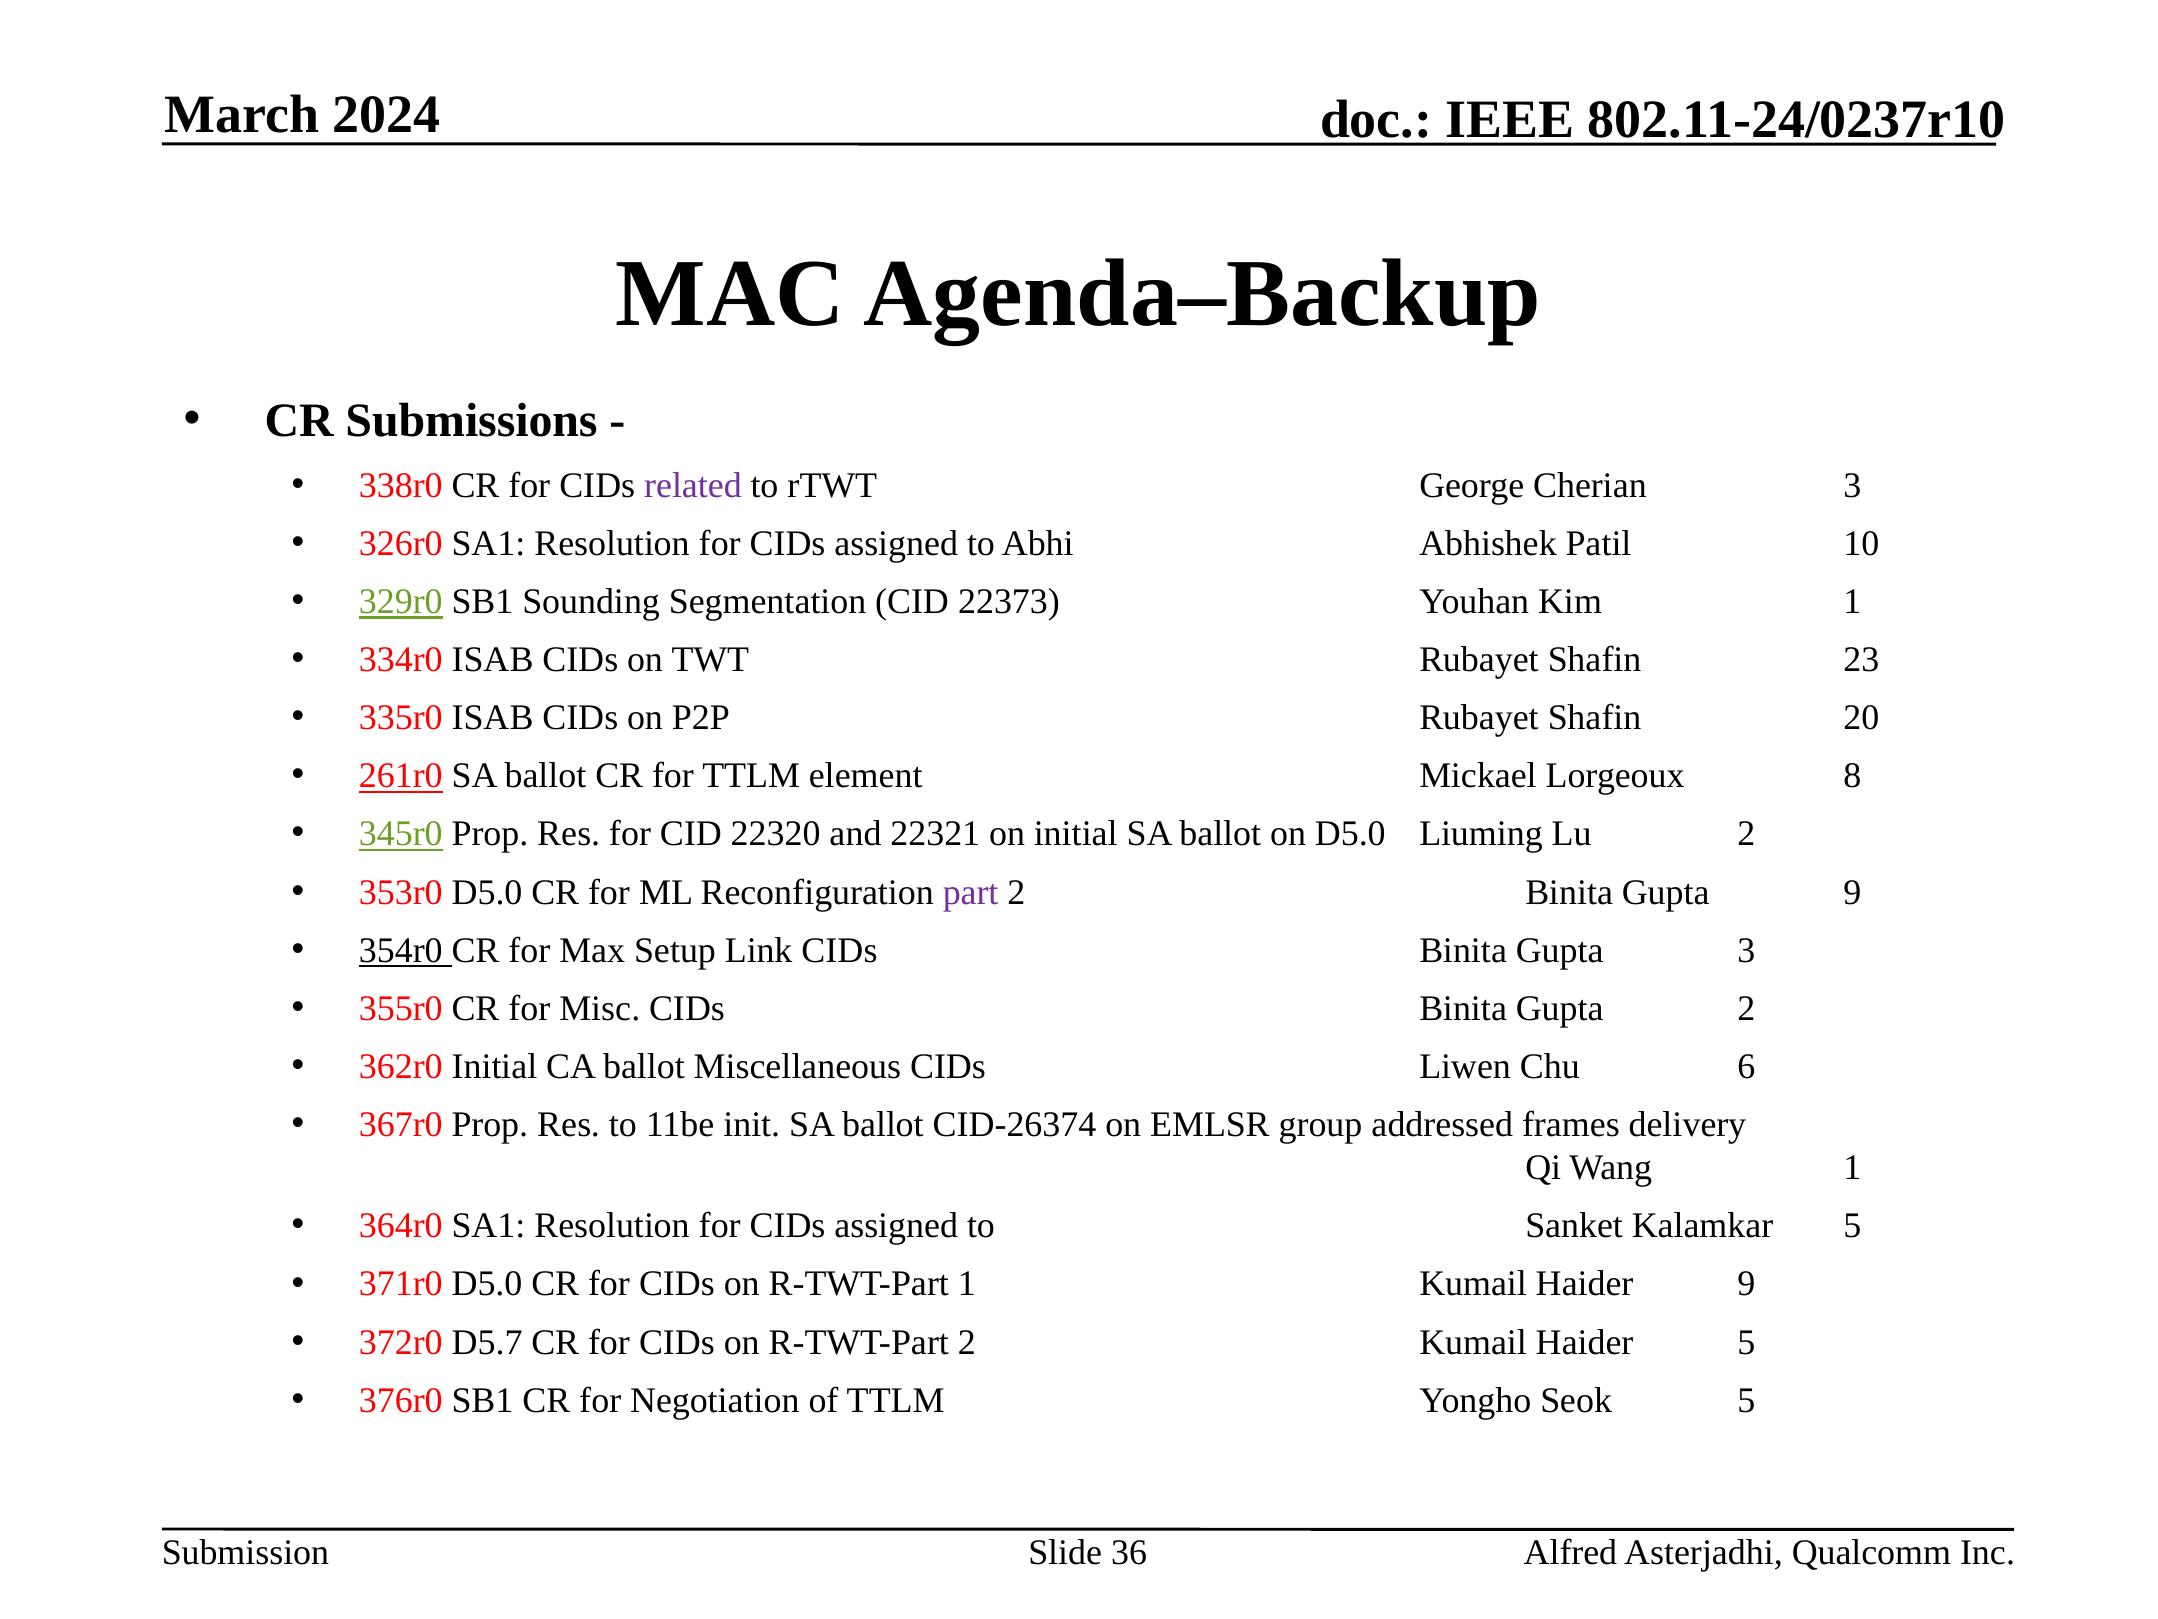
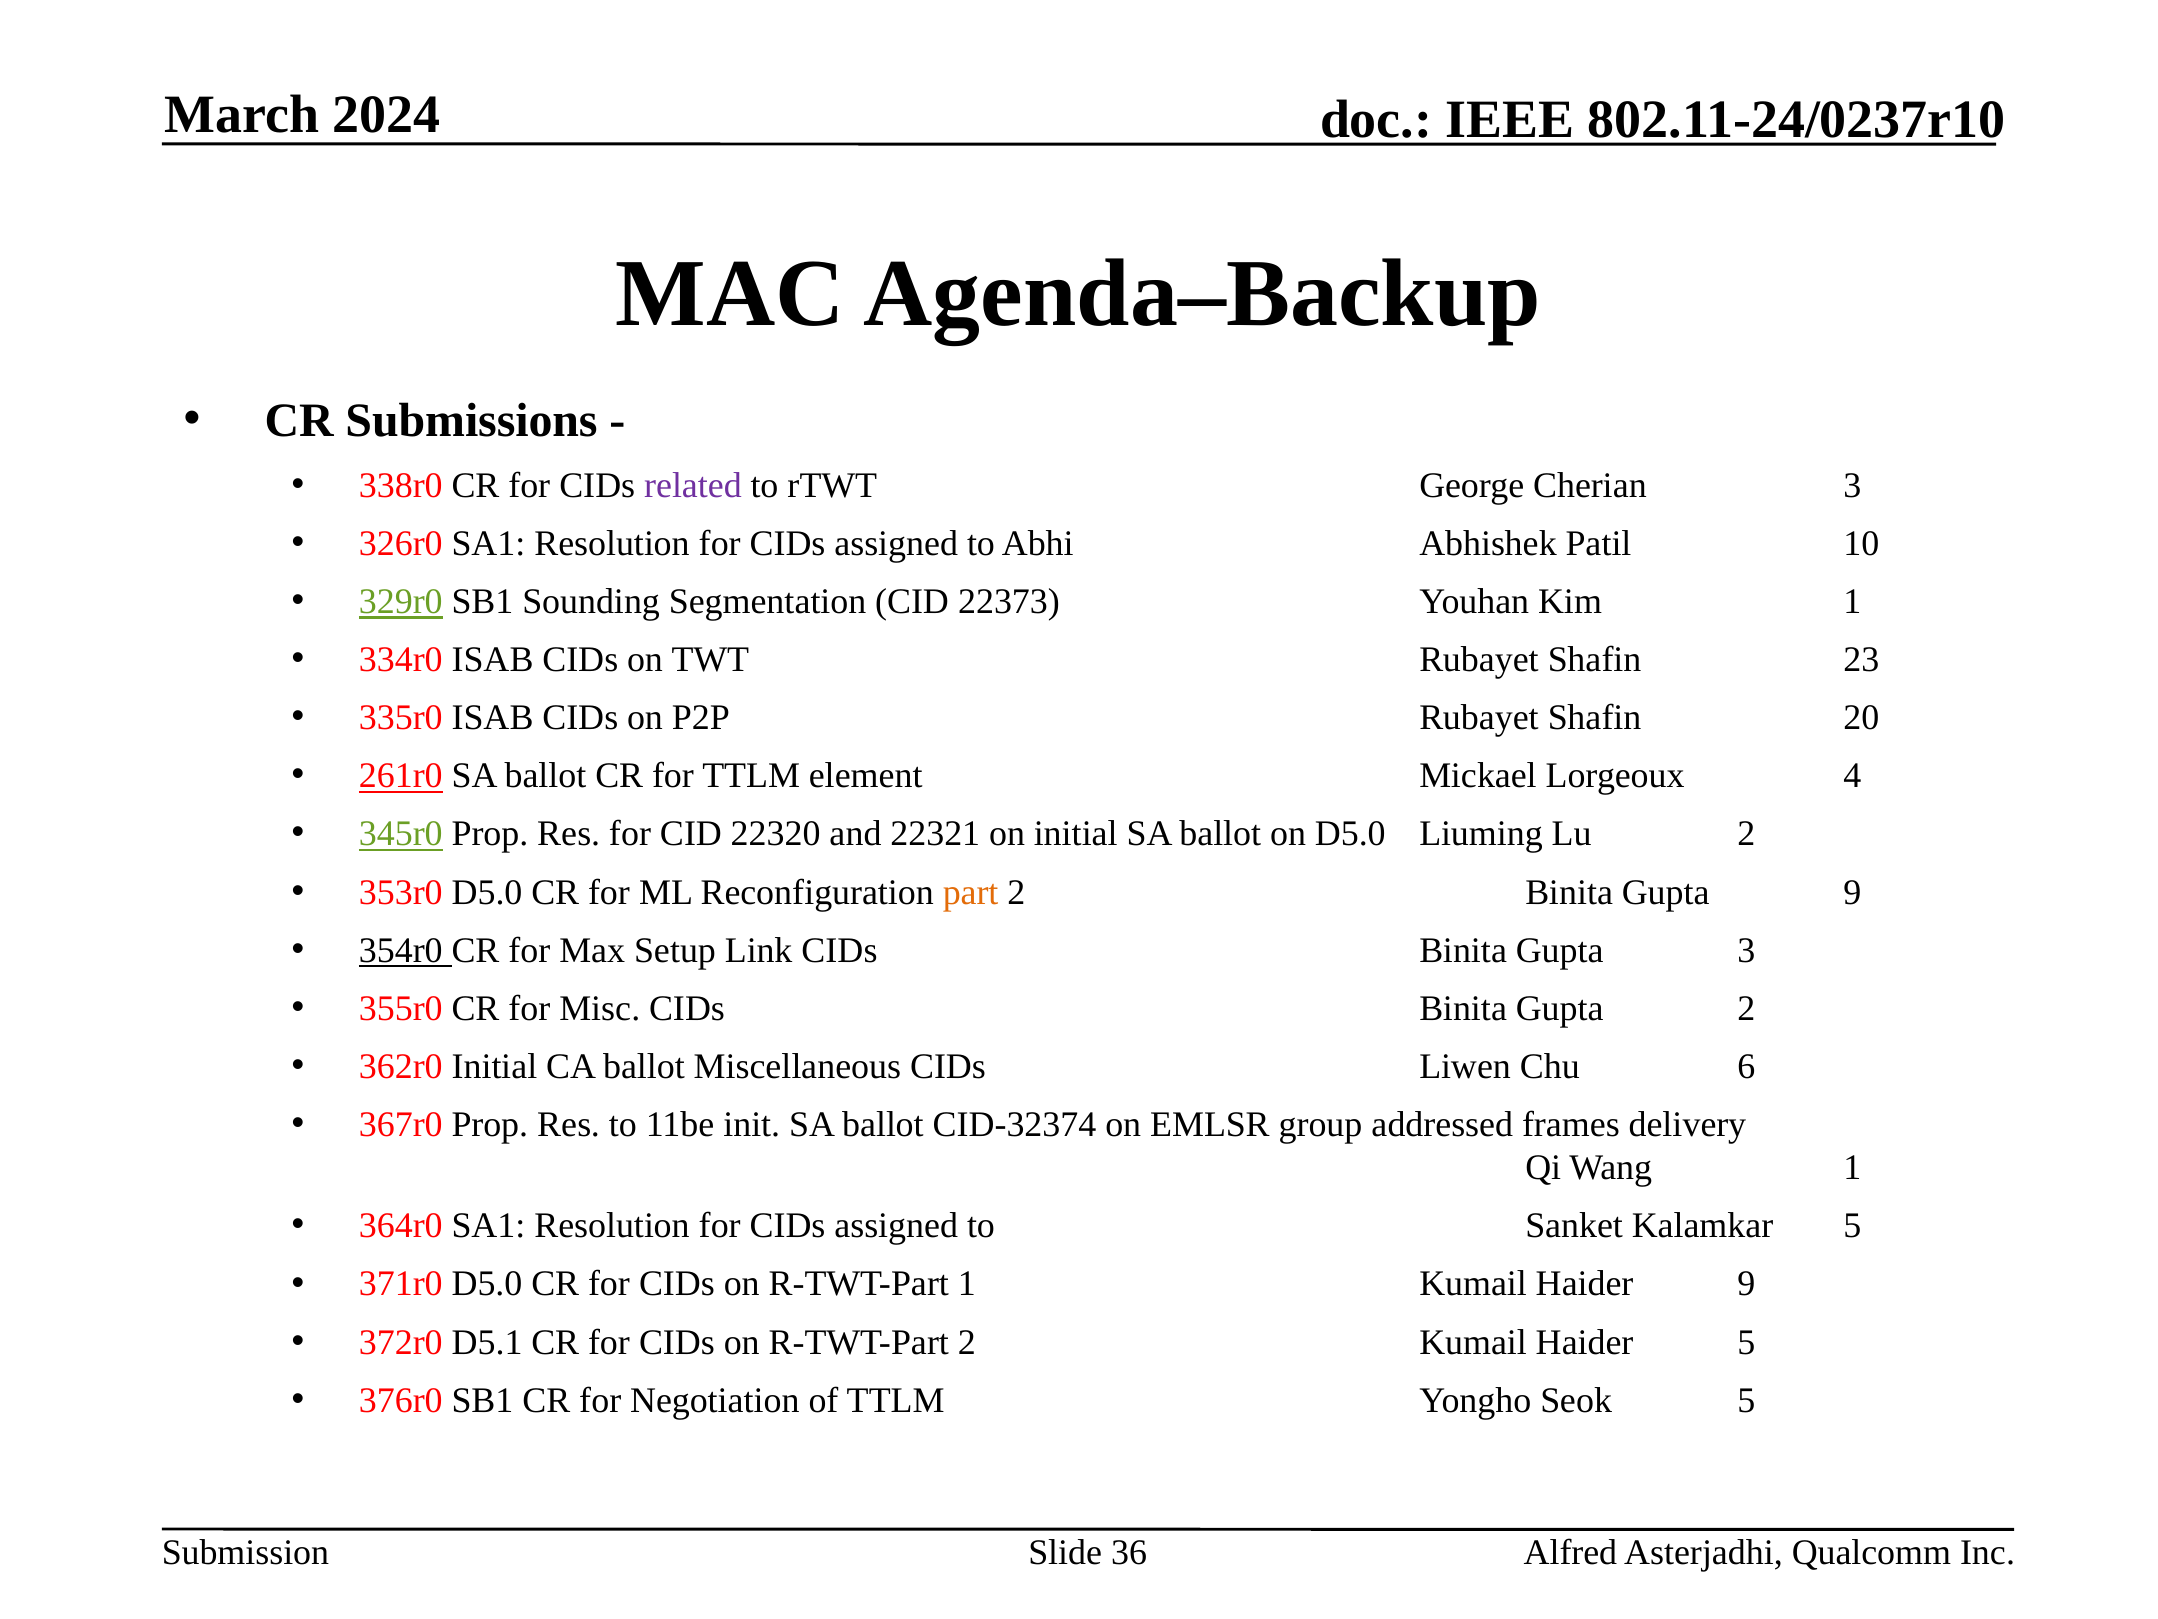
8: 8 -> 4 (1852, 776)
part colour: purple -> orange (971, 892)
CID-26374: CID-26374 -> CID-32374 (1015, 1124)
D5.7: D5.7 -> D5.1 (487, 1342)
